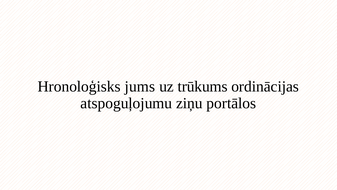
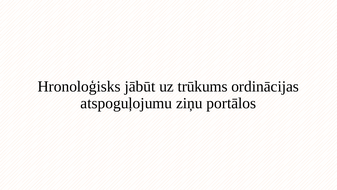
jums: jums -> jābūt (140, 86)
